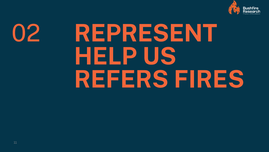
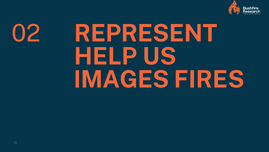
REFERS: REFERS -> IMAGES (121, 79)
